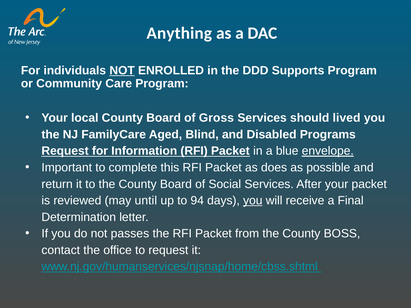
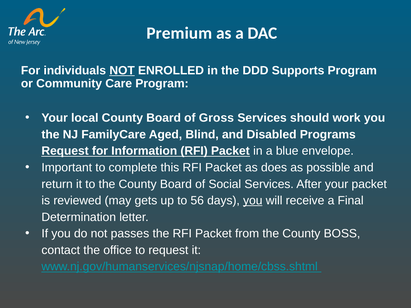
Anything: Anything -> Premium (179, 33)
lived: lived -> work (347, 118)
envelope underline: present -> none (328, 151)
until: until -> gets (146, 201)
94: 94 -> 56 (197, 201)
